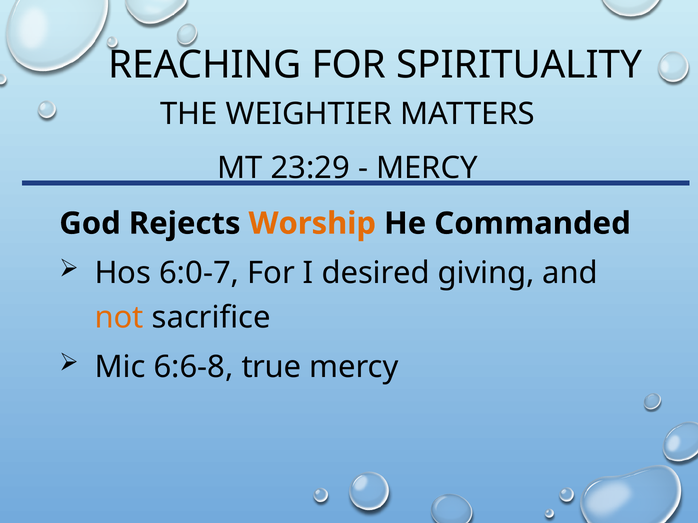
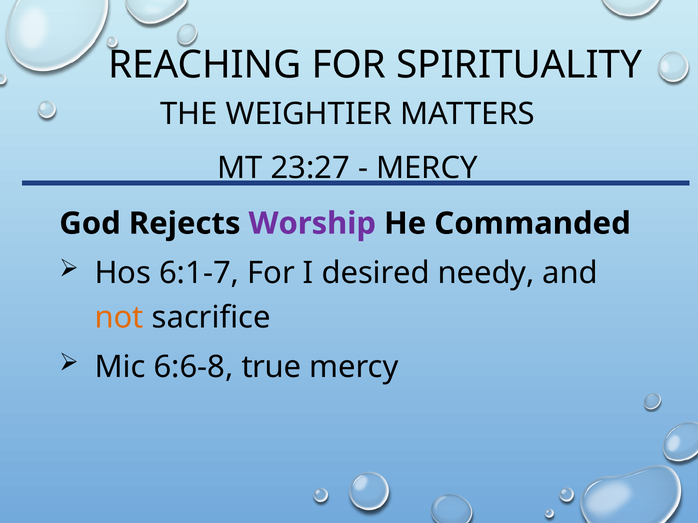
23:29: 23:29 -> 23:27 (310, 168)
Worship colour: orange -> purple (312, 224)
6:0-7: 6:0-7 -> 6:1-7 (199, 273)
giving: giving -> needy (486, 273)
